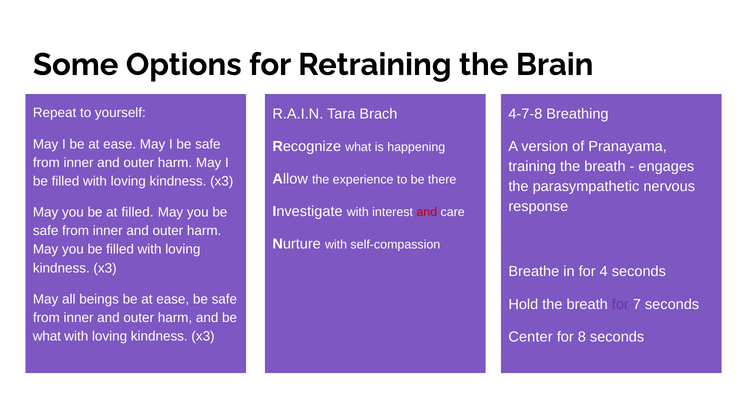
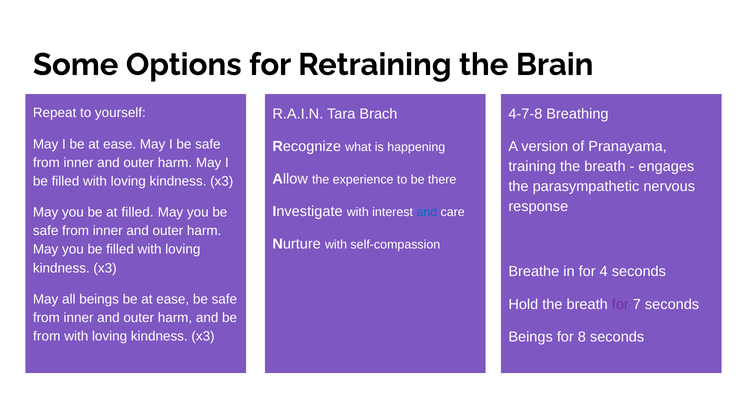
and colour: red -> blue (427, 212)
Center: Center -> Beings (531, 337)
what: what -> from (47, 337)
